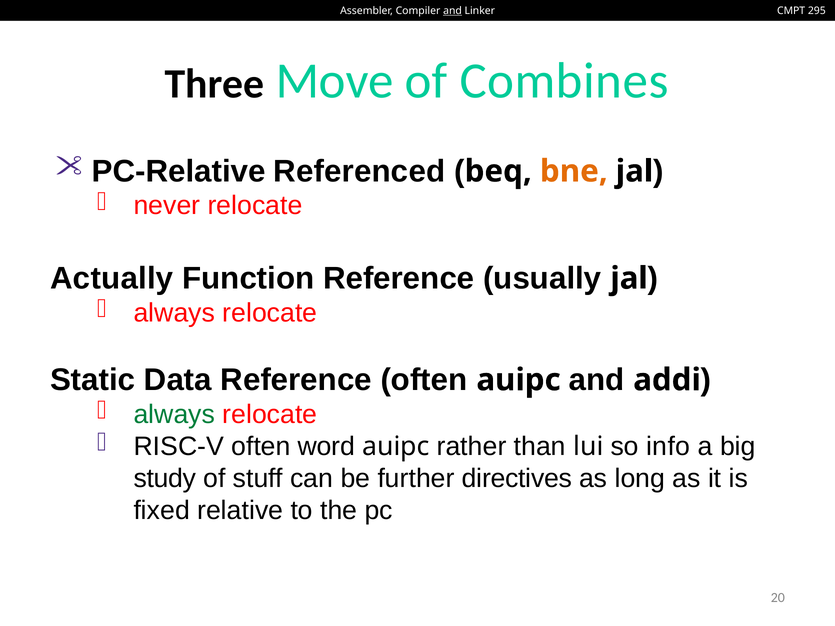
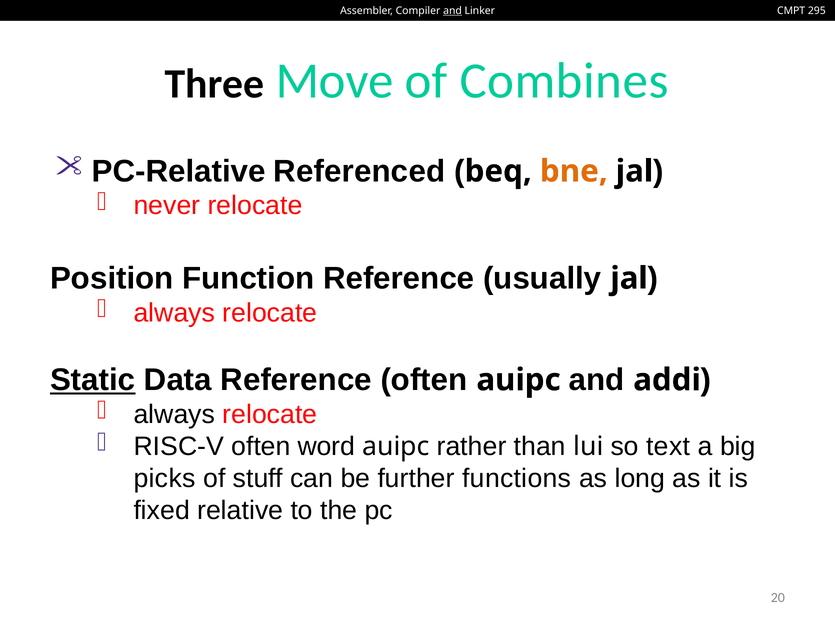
Actually: Actually -> Position (112, 278)
Static underline: none -> present (93, 380)
always colour: green -> black (174, 415)
info: info -> text (668, 447)
study: study -> picks (165, 479)
directives: directives -> functions (517, 479)
